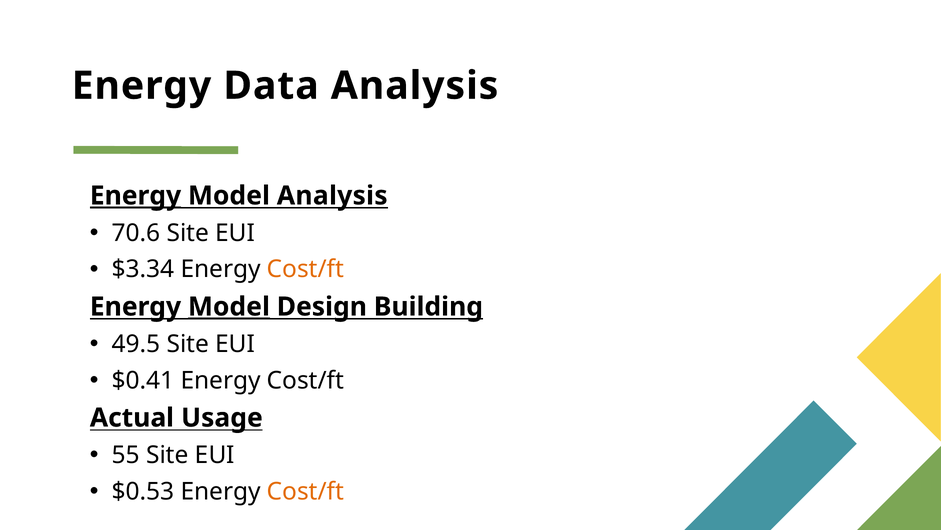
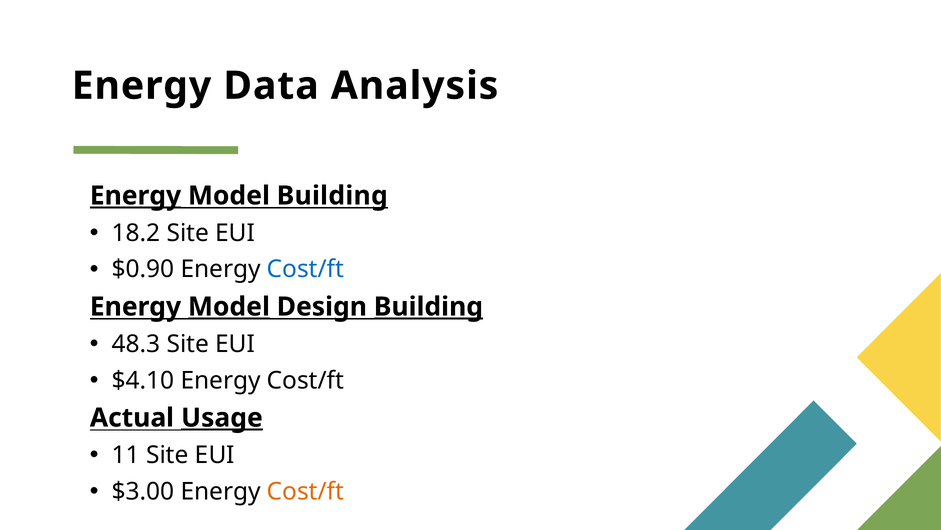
Model Analysis: Analysis -> Building (332, 195)
70.6: 70.6 -> 18.2 (136, 233)
$3.34: $3.34 -> $0.90 (143, 269)
Cost/ft colour: orange -> blue (306, 269)
Building underline: none -> present (428, 306)
49.5: 49.5 -> 48.3 (136, 344)
$0.41: $0.41 -> $4.10 (143, 380)
Usage underline: none -> present (222, 417)
55: 55 -> 11 (126, 455)
$0.53: $0.53 -> $3.00 (143, 491)
